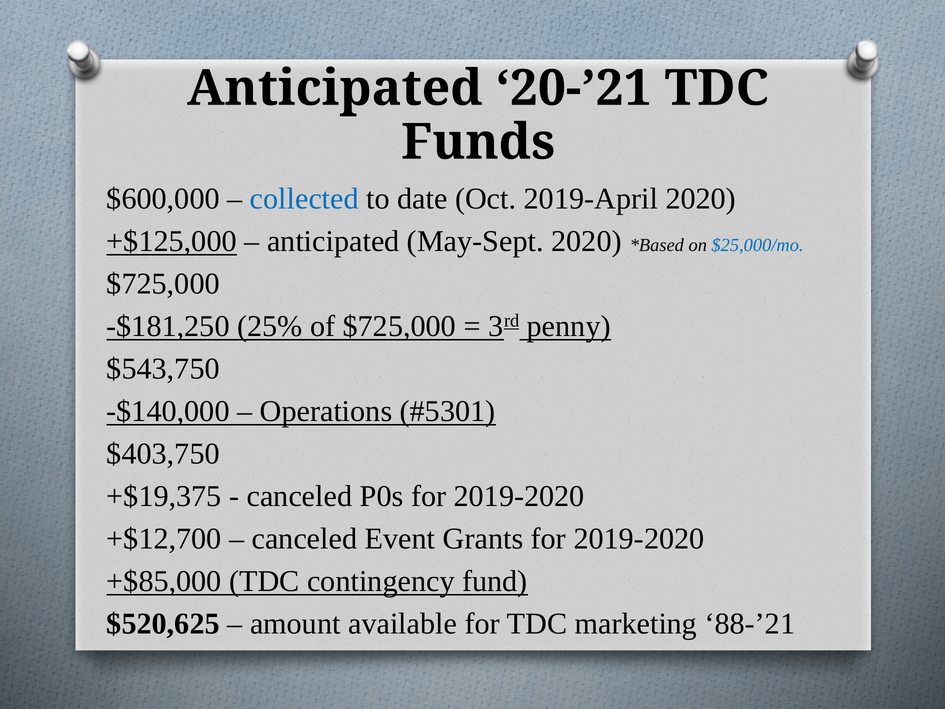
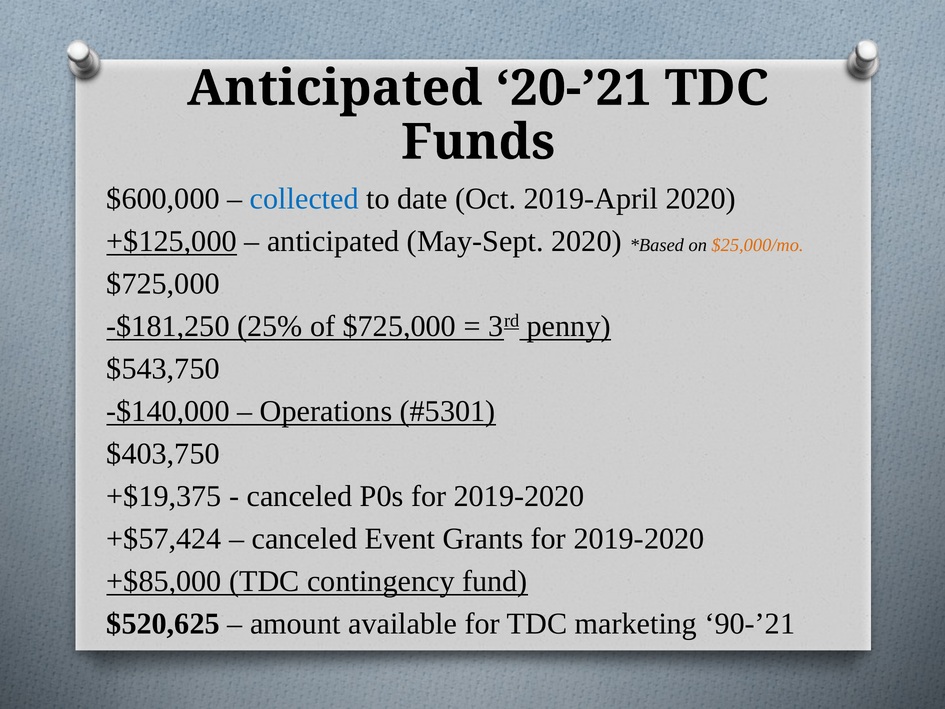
$25,000/mo colour: blue -> orange (758, 245)
+$12,700: +$12,700 -> +$57,424 (164, 539)
88-’21: 88-’21 -> 90-’21 (750, 624)
